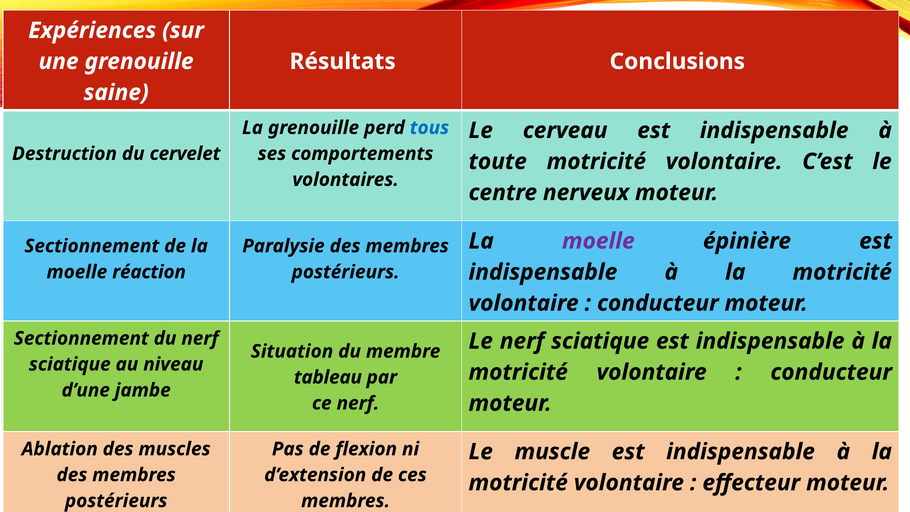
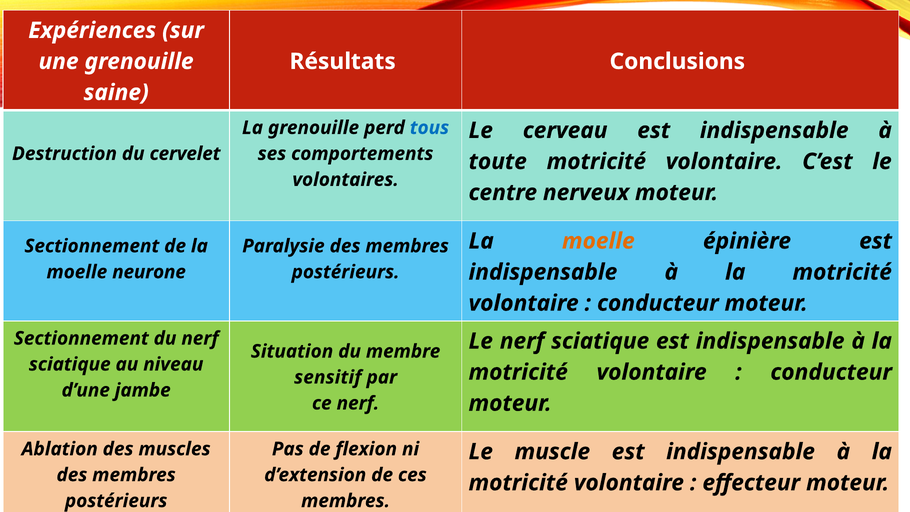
moelle colour: purple -> orange (598, 241)
réaction: réaction -> neurone (149, 272)
tableau: tableau -> sensitif (328, 377)
